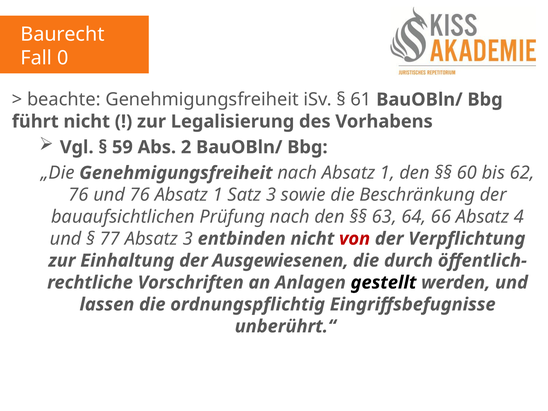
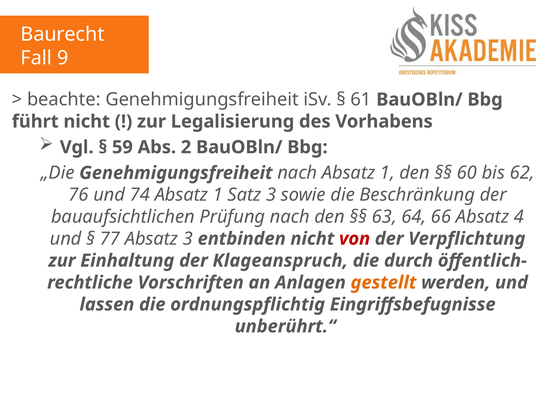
0: 0 -> 9 (63, 58)
und 76: 76 -> 74 (140, 195)
Ausgewiesenen: Ausgewiesenen -> Klageanspruch (280, 261)
gestellt colour: black -> orange (384, 283)
